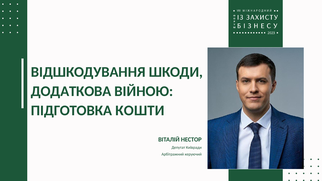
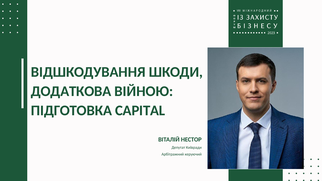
КОШТИ: КОШТИ -> CAPITAL (140, 111)
